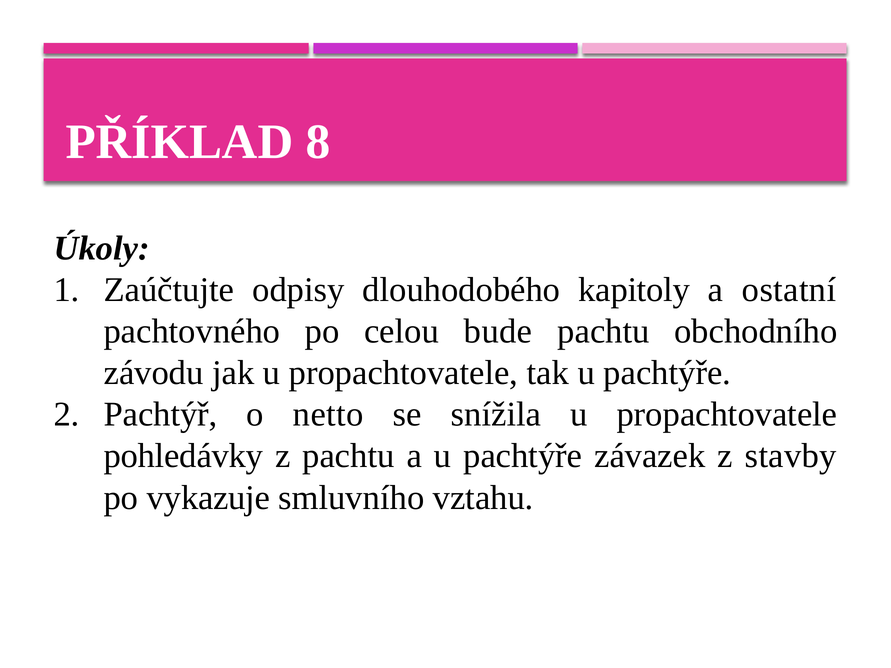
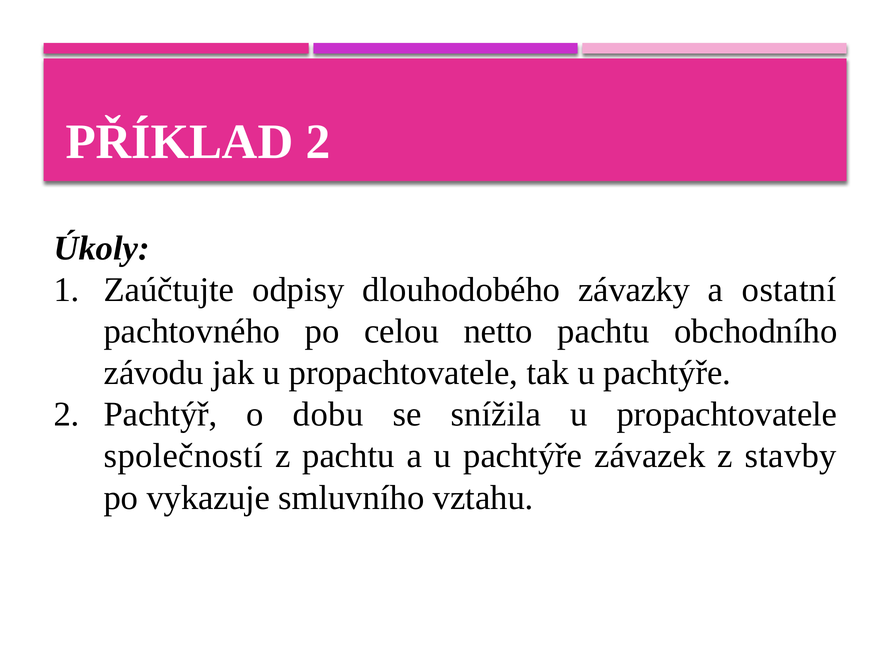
PŘÍKLAD 8: 8 -> 2 (318, 142)
kapitoly: kapitoly -> závazky (634, 290)
bude: bude -> netto (498, 331)
netto: netto -> dobu (328, 415)
pohledávky: pohledávky -> společností (183, 456)
